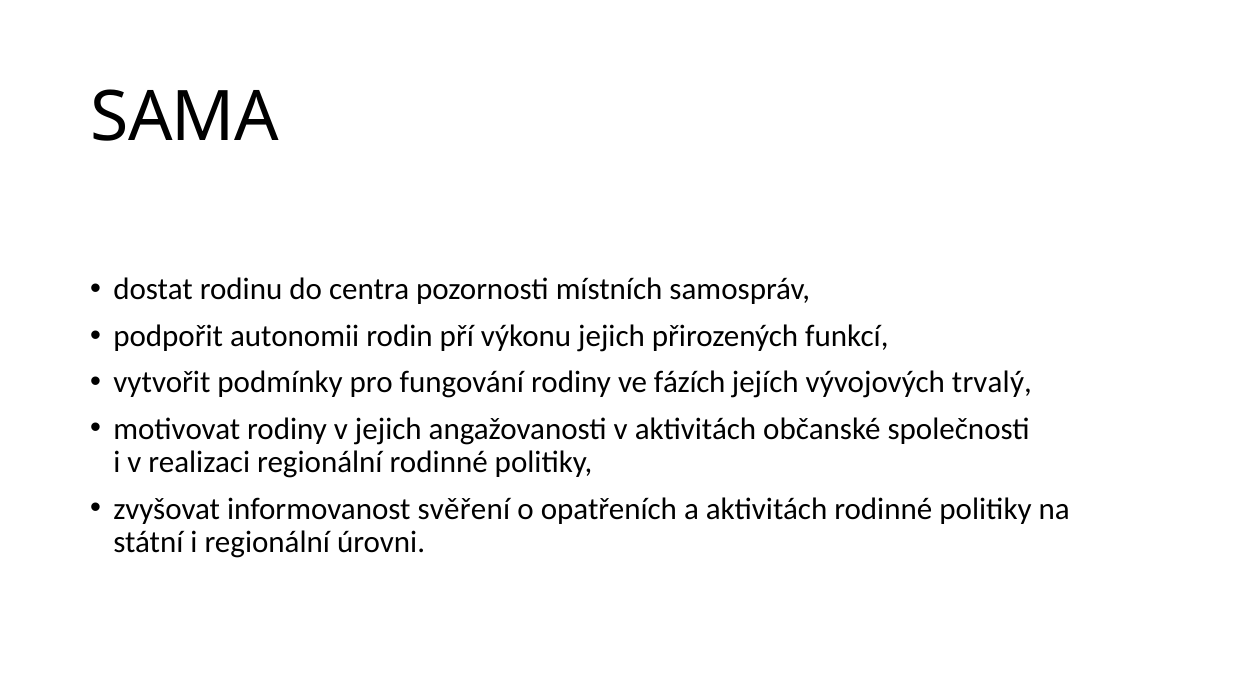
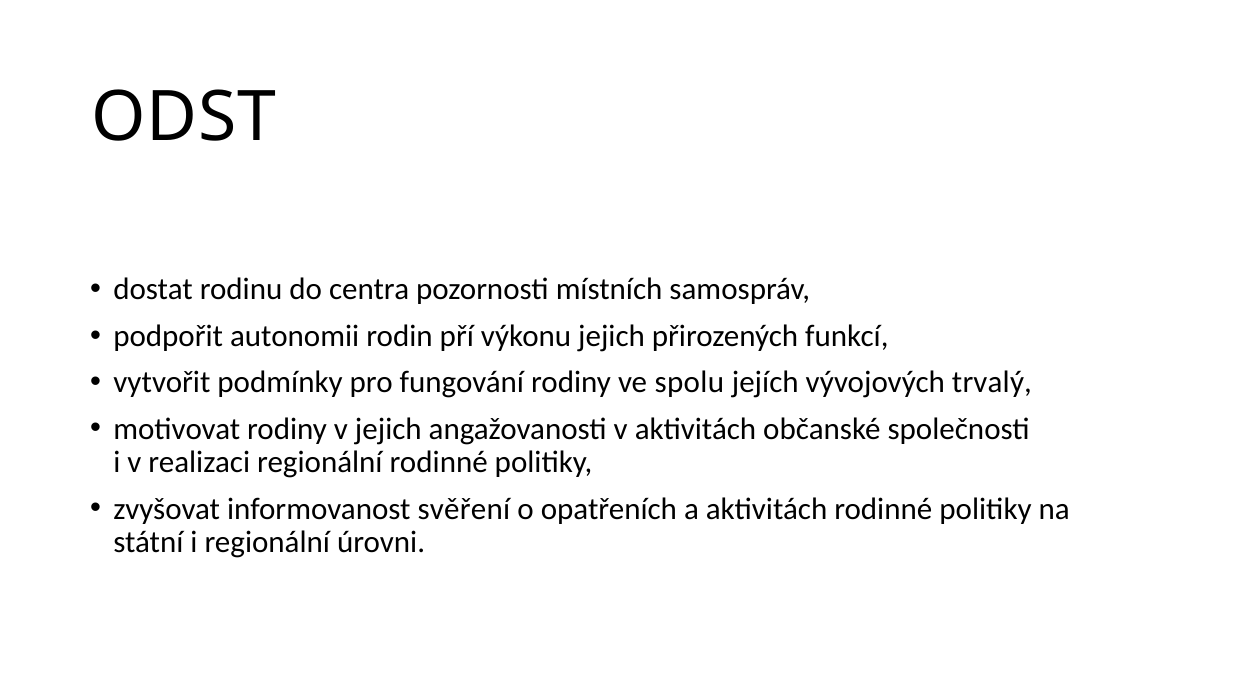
SAMA: SAMA -> ODST (184, 118)
fázích: fázích -> spolu (689, 383)
